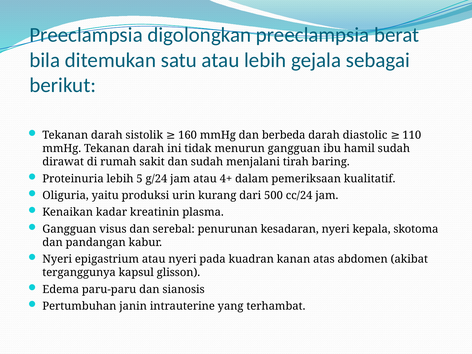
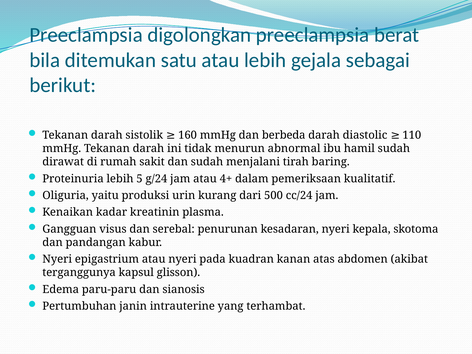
menurun gangguan: gangguan -> abnormal (294, 149)
